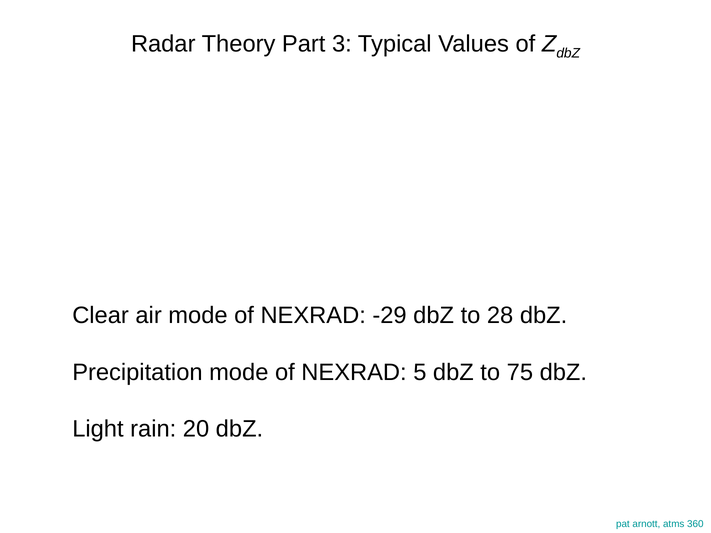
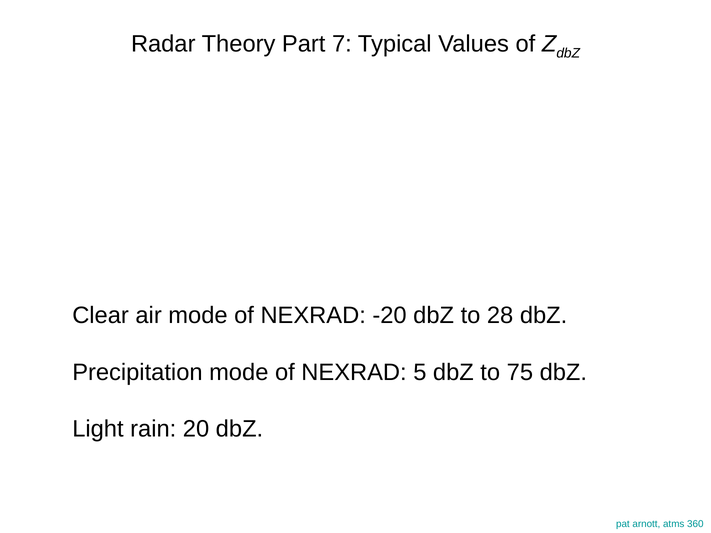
3: 3 -> 7 (342, 44)
-29: -29 -> -20 (390, 316)
